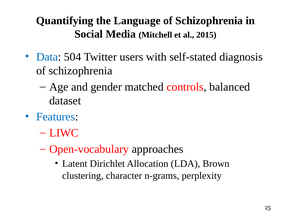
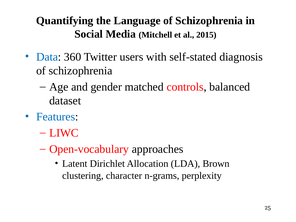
504: 504 -> 360 (73, 57)
